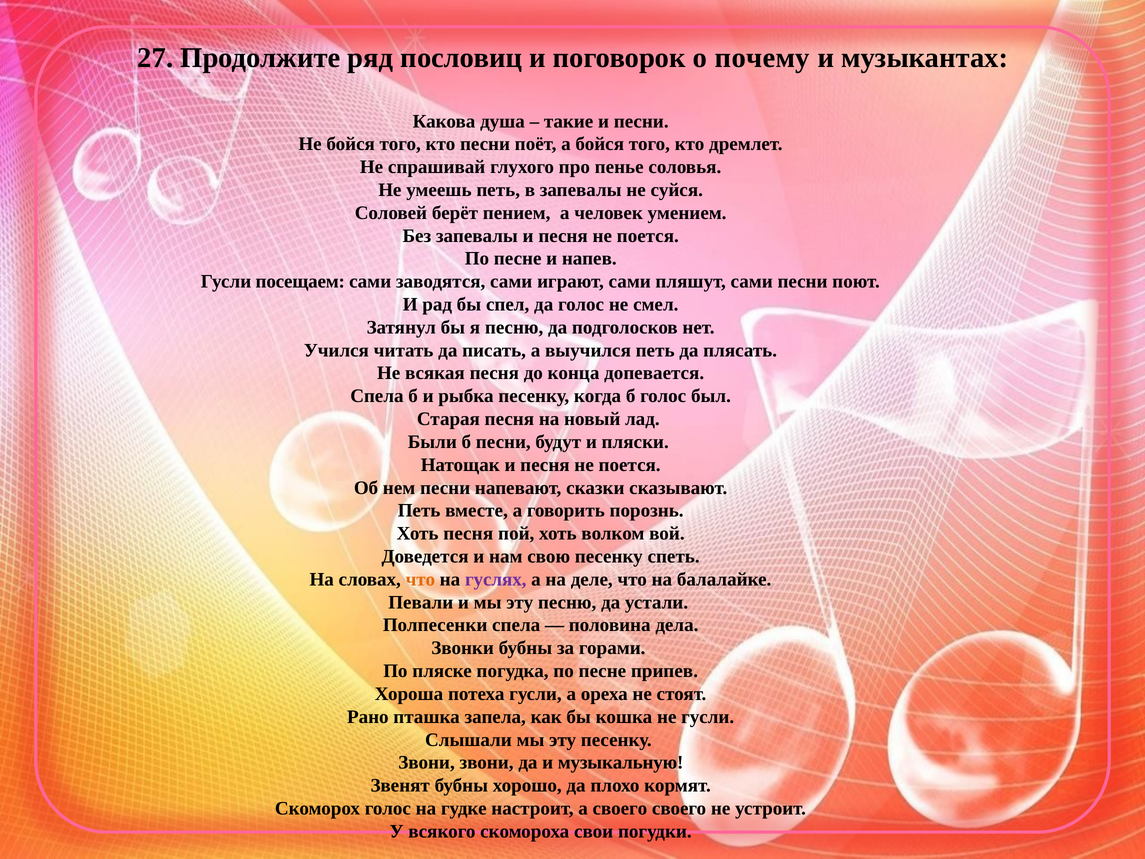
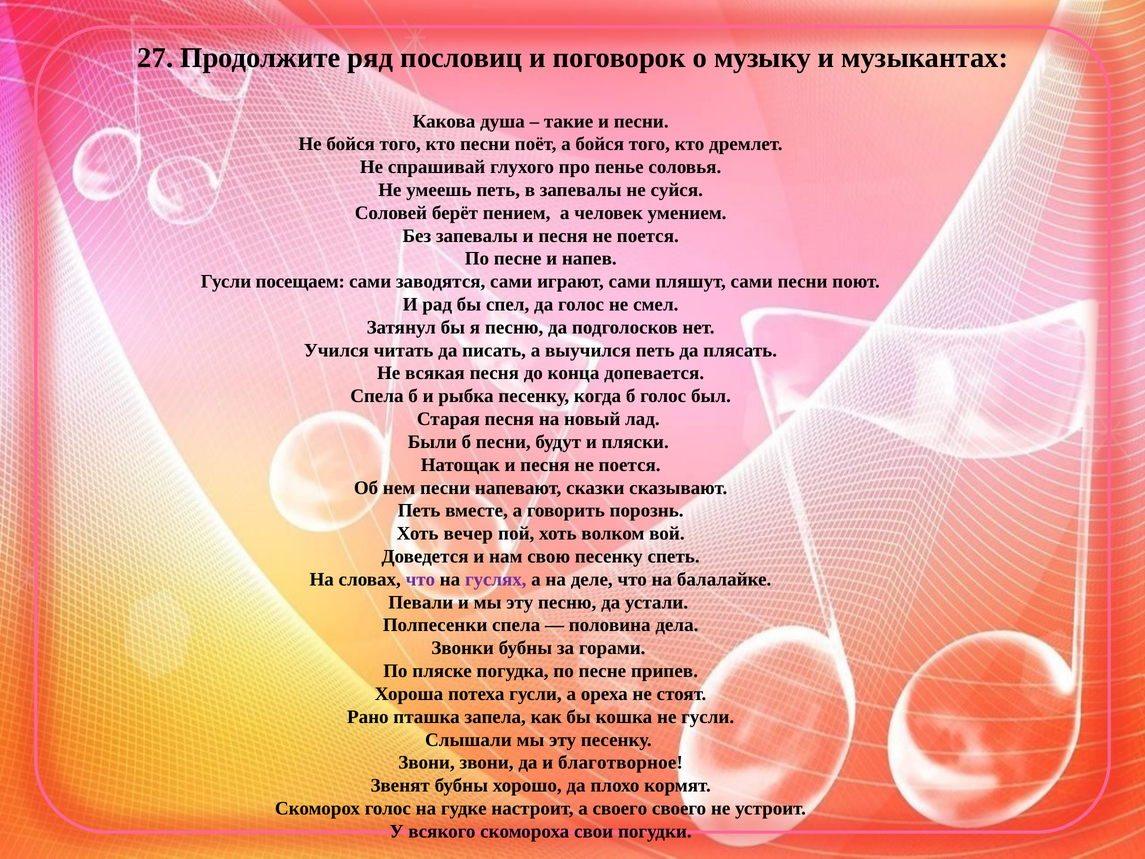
почему: почему -> музыку (763, 58)
Хоть песня: песня -> вечер (468, 533)
что colour: orange -> purple (420, 579)
музыкальную: музыкальную -> благотворное (620, 762)
